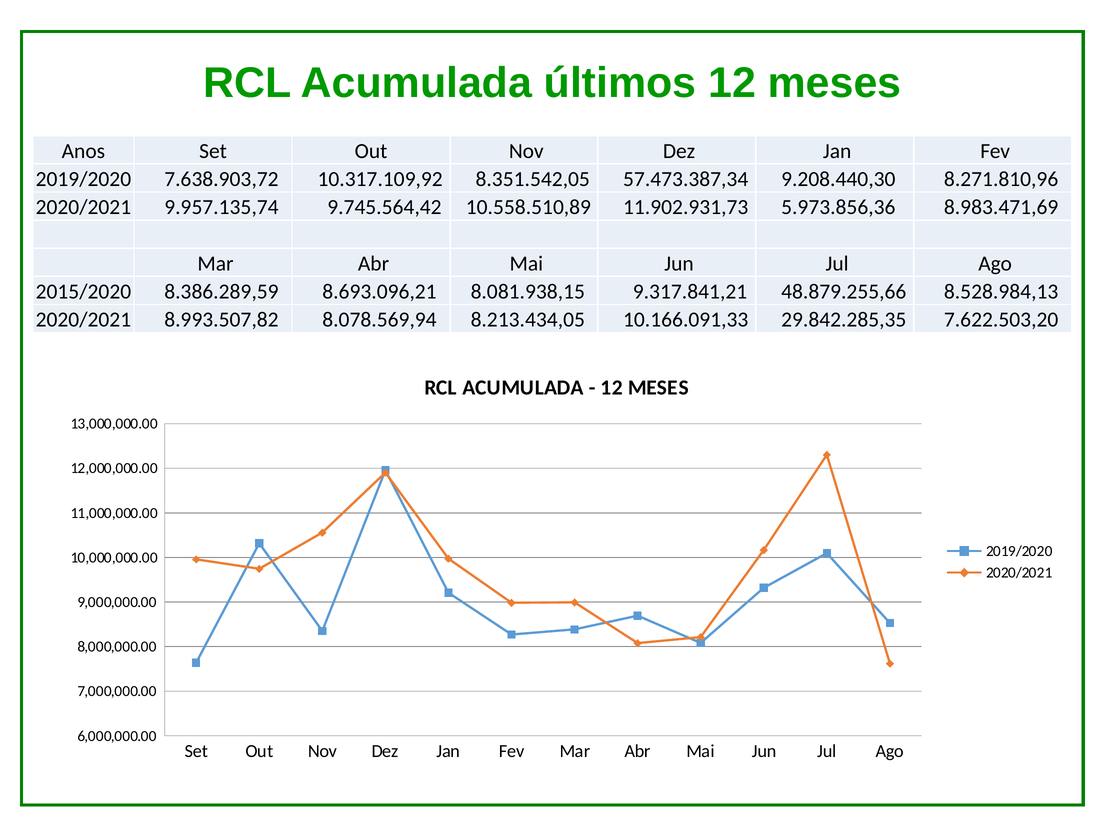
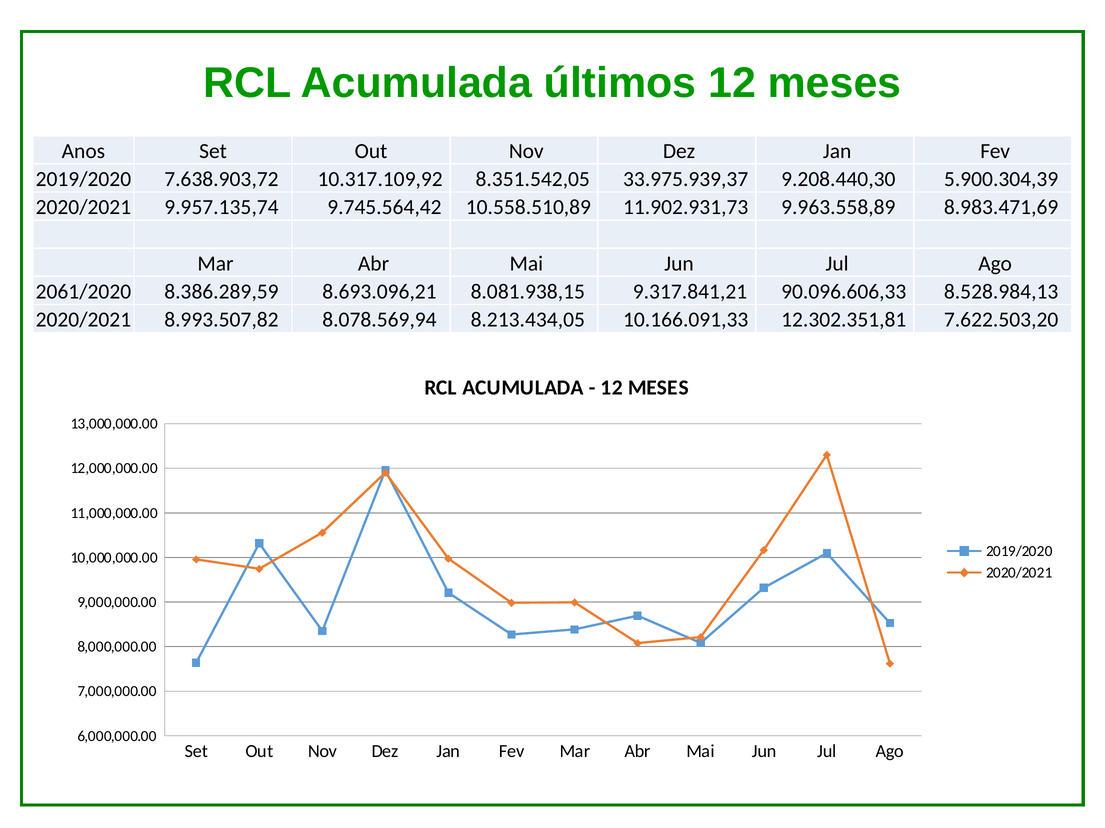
57.473.387,34: 57.473.387,34 -> 33.975.939,37 (686, 179)
8.271.810,96: 8.271.810,96 -> 5.900.304,39 (1001, 179)
5.973.856,36: 5.973.856,36 -> 9.963.558,89 (838, 208)
2015/2020: 2015/2020 -> 2061/2020 (83, 292)
48.879.255,66: 48.879.255,66 -> 90.096.606,33 (844, 292)
29.842.285,35: 29.842.285,35 -> 12.302.351,81 (844, 320)
